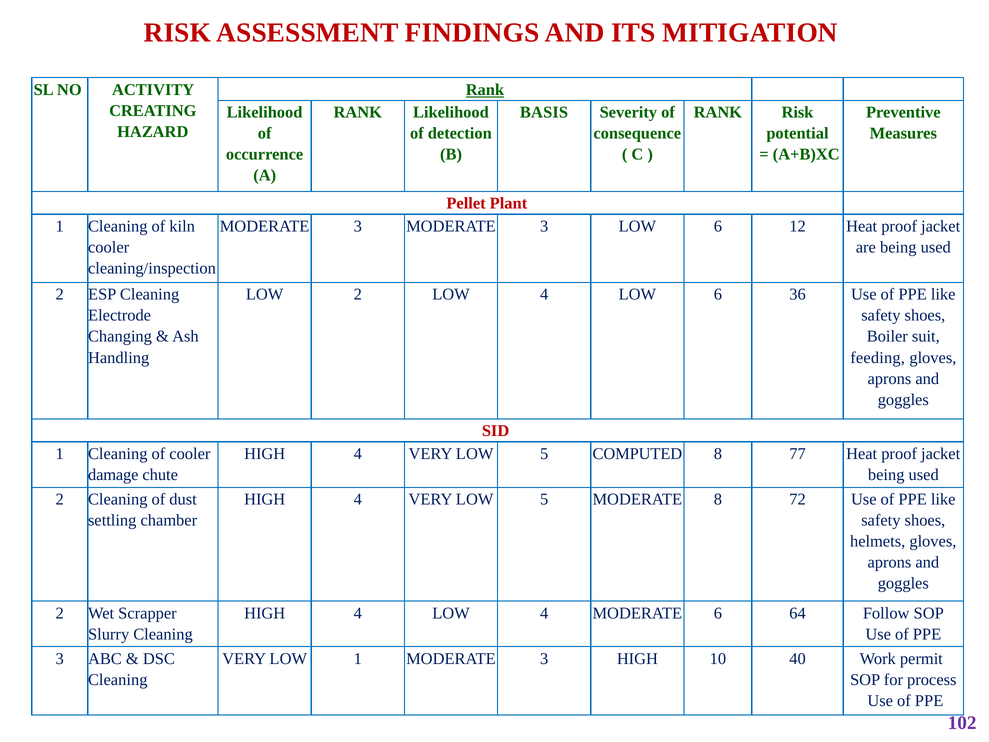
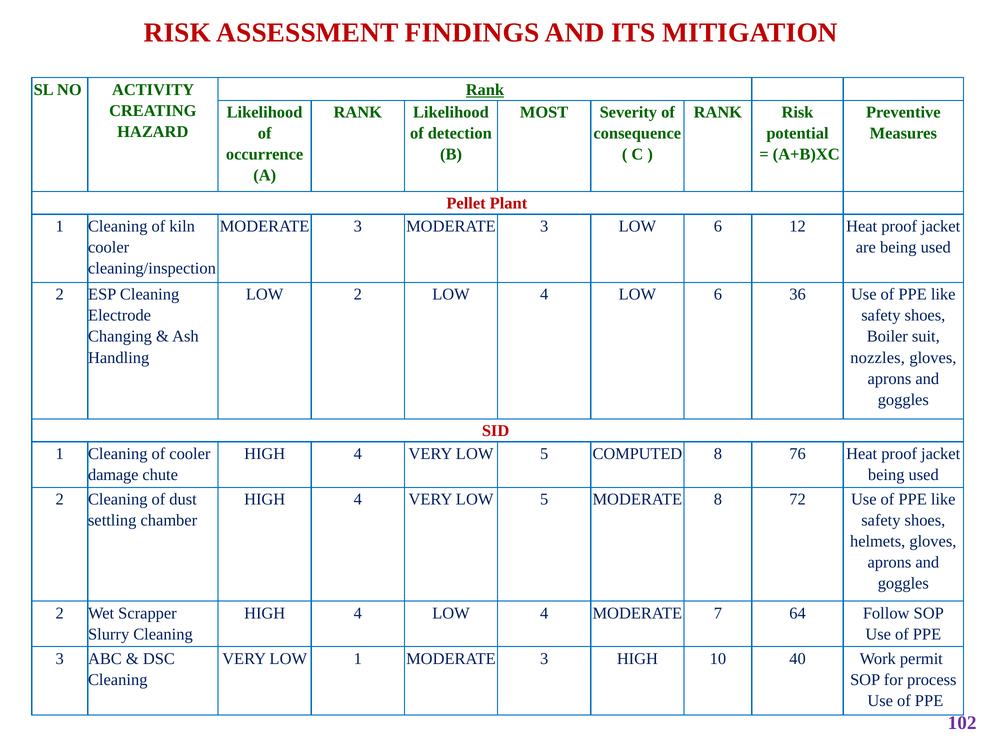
BASIS: BASIS -> MOST (544, 112)
feeding: feeding -> nozzles (878, 357)
77: 77 -> 76 (798, 454)
MODERATE 6: 6 -> 7 (718, 613)
